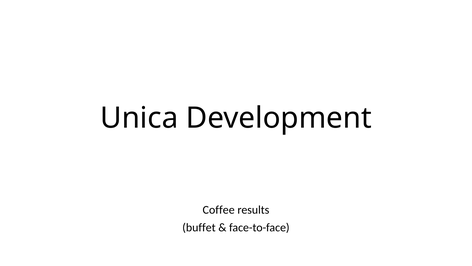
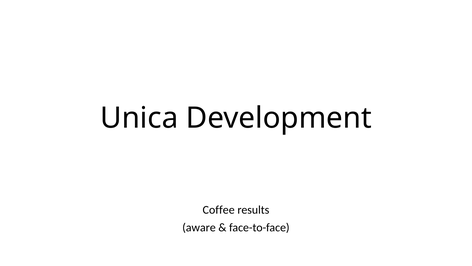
buffet: buffet -> aware (199, 227)
